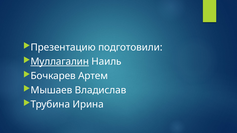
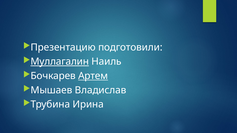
Артем underline: none -> present (93, 76)
